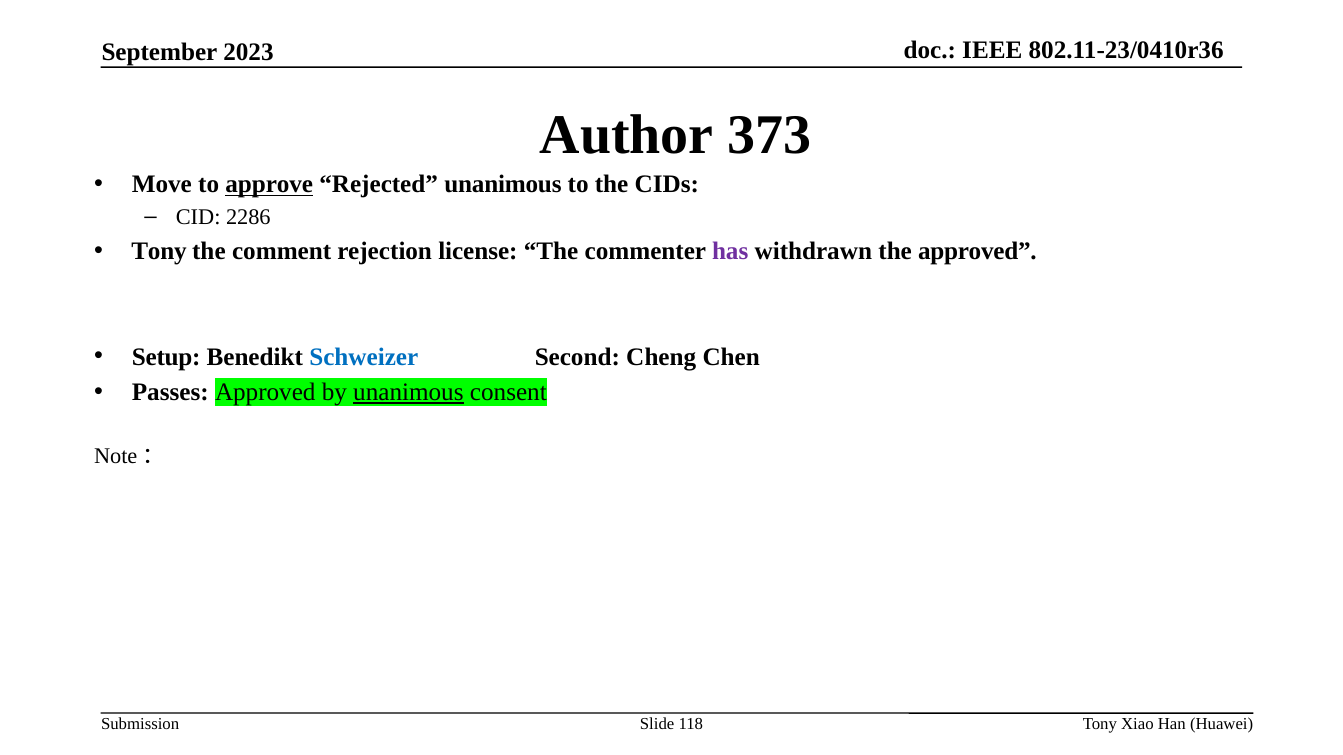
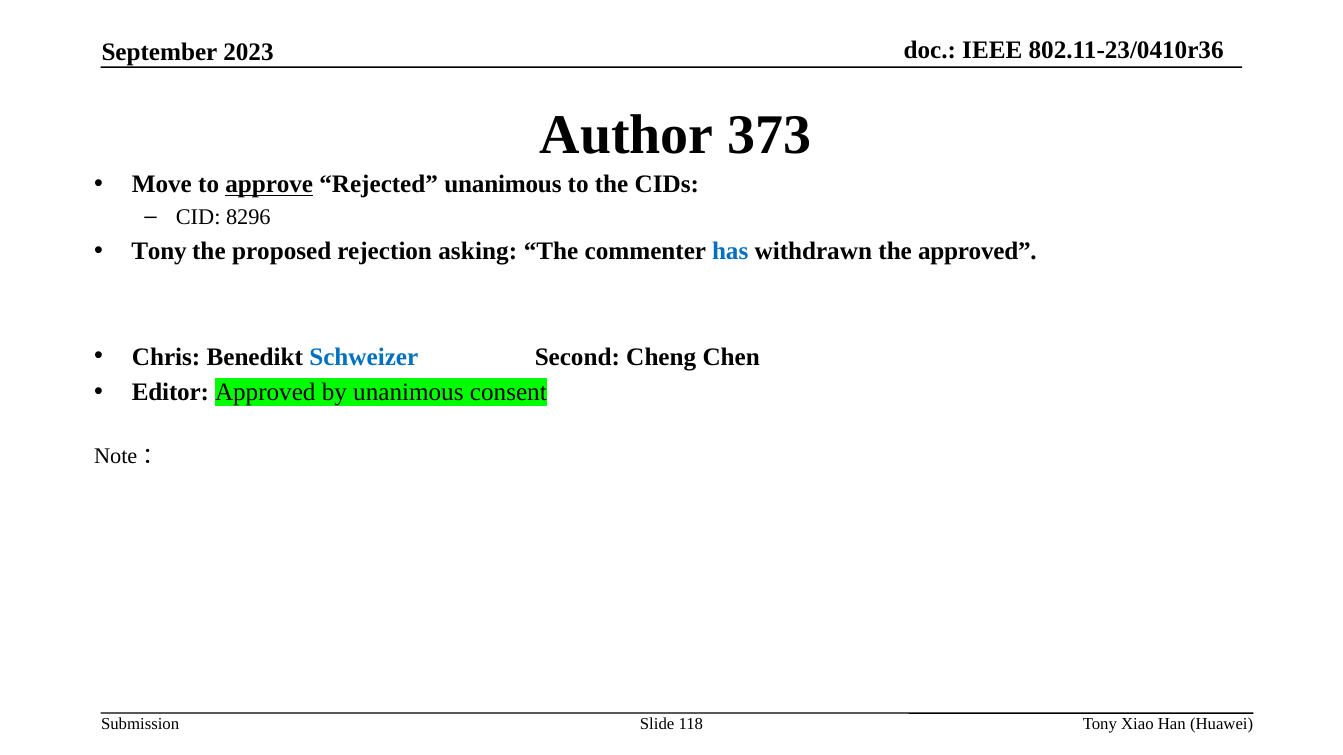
2286: 2286 -> 8296 (248, 218)
comment: comment -> proposed (282, 251)
license: license -> asking (478, 251)
has colour: purple -> blue (730, 251)
Setup: Setup -> Chris (166, 357)
Passes: Passes -> Editor (170, 392)
unanimous underline: present -> none (408, 392)
